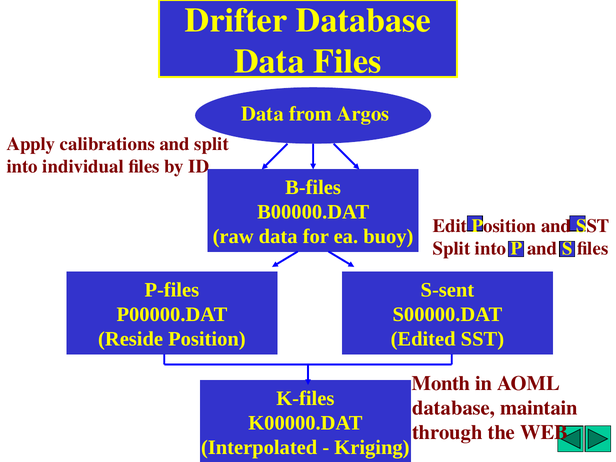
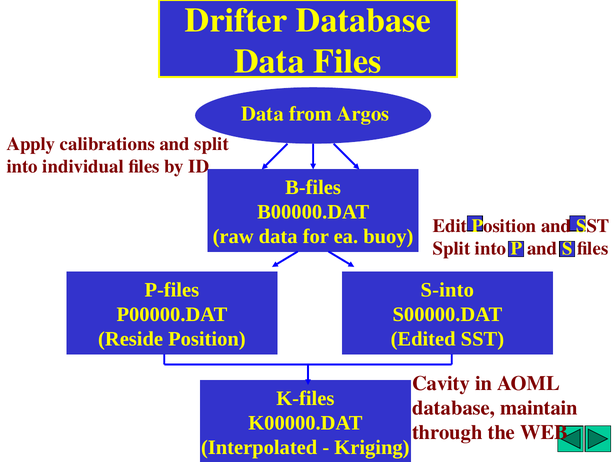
S-sent: S-sent -> S-into (447, 290)
Month: Month -> Cavity (441, 383)
